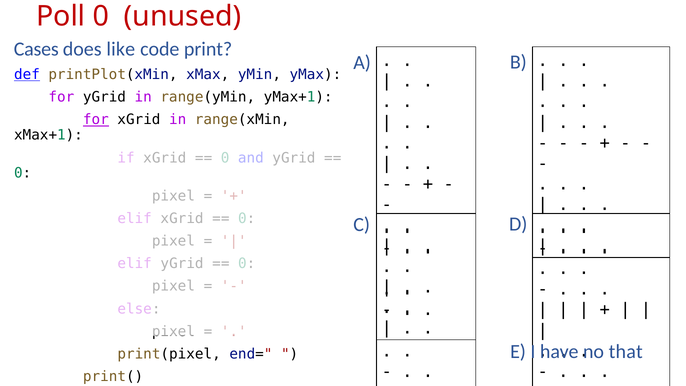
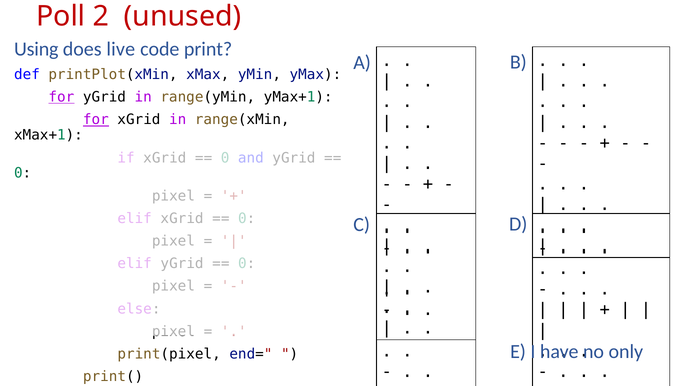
Poll 0: 0 -> 2 (101, 17)
Cases: Cases -> Using (36, 49)
like: like -> live (121, 49)
def underline: present -> none (27, 75)
for underline: none -> present (61, 97)
that: that -> only (626, 352)
